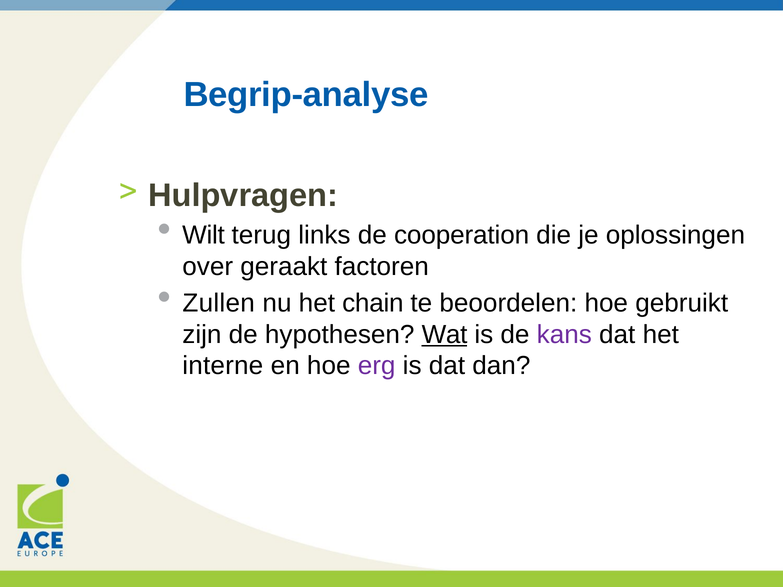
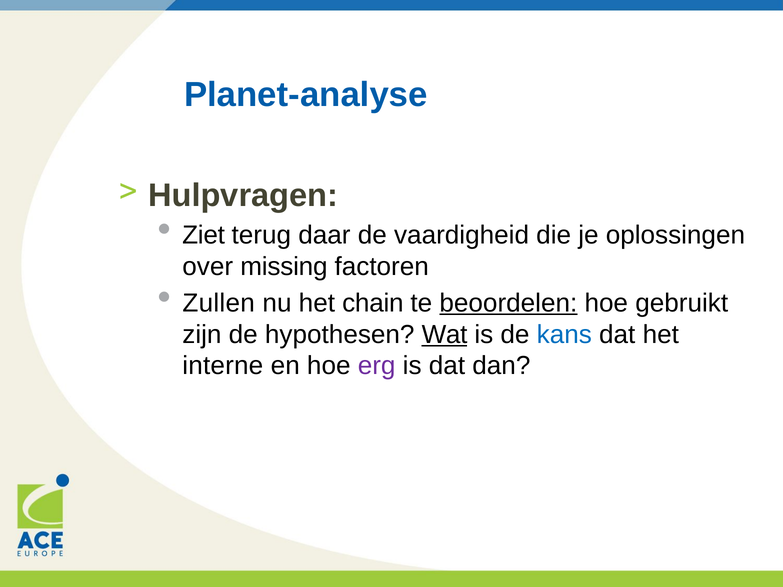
Begrip-analyse: Begrip-analyse -> Planet-analyse (306, 95)
Wilt: Wilt -> Ziet (204, 235)
links: links -> daar (324, 235)
cooperation: cooperation -> vaardigheid (462, 235)
geraakt: geraakt -> missing (284, 267)
beoordelen underline: none -> present (508, 303)
kans colour: purple -> blue (564, 335)
